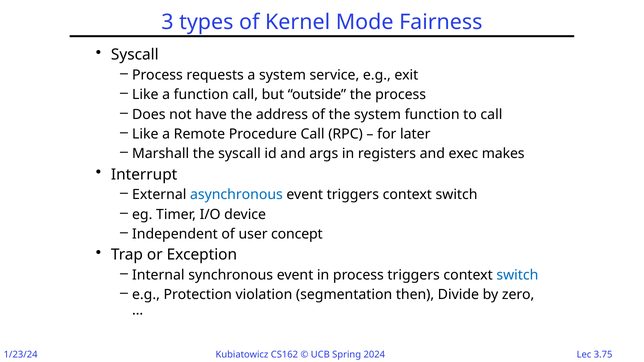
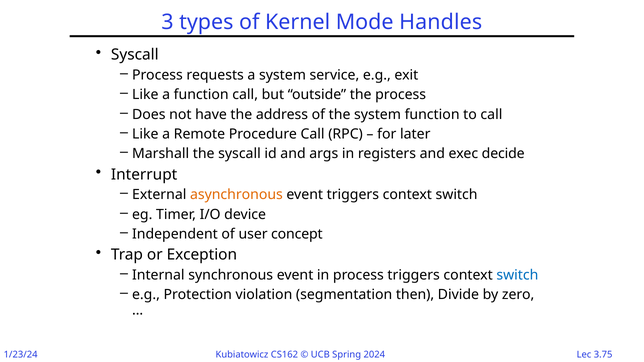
Fairness: Fairness -> Handles (441, 22)
makes: makes -> decide (503, 154)
asynchronous colour: blue -> orange (236, 195)
